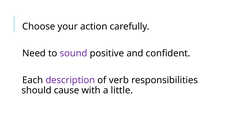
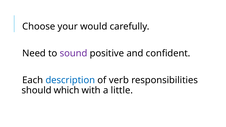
action: action -> would (94, 26)
description colour: purple -> blue (70, 80)
cause: cause -> which (67, 90)
